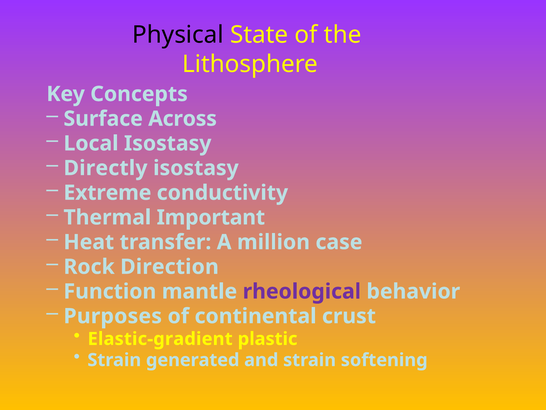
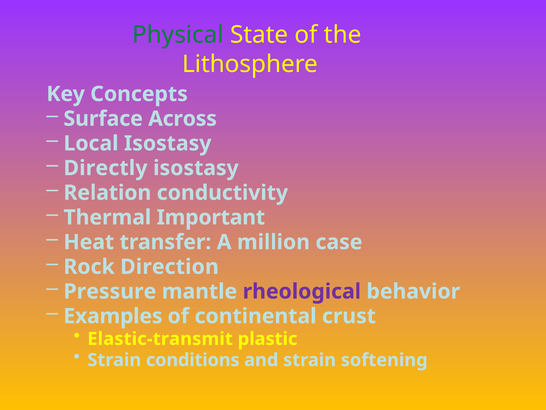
Physical colour: black -> green (178, 35)
Extreme: Extreme -> Relation (107, 193)
Function: Function -> Pressure (110, 291)
Purposes: Purposes -> Examples (113, 316)
Elastic-gradient: Elastic-gradient -> Elastic-transmit (160, 339)
generated: generated -> conditions (193, 360)
